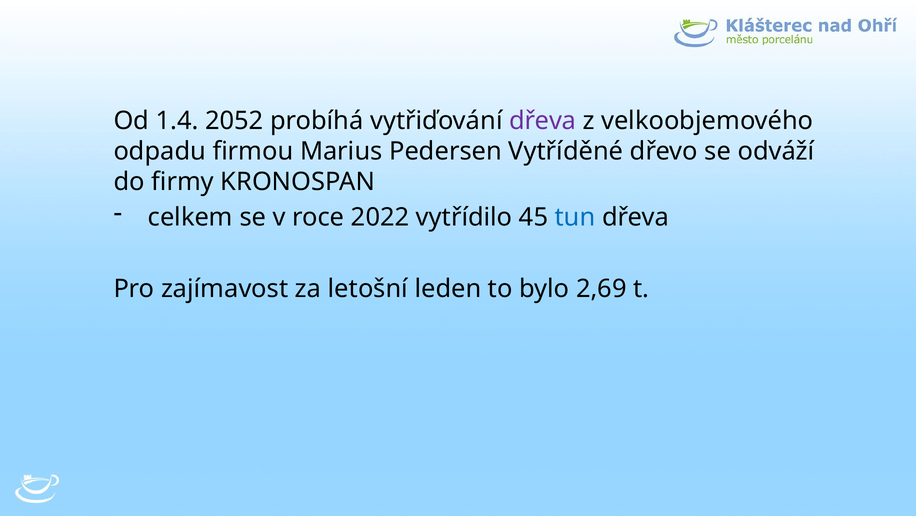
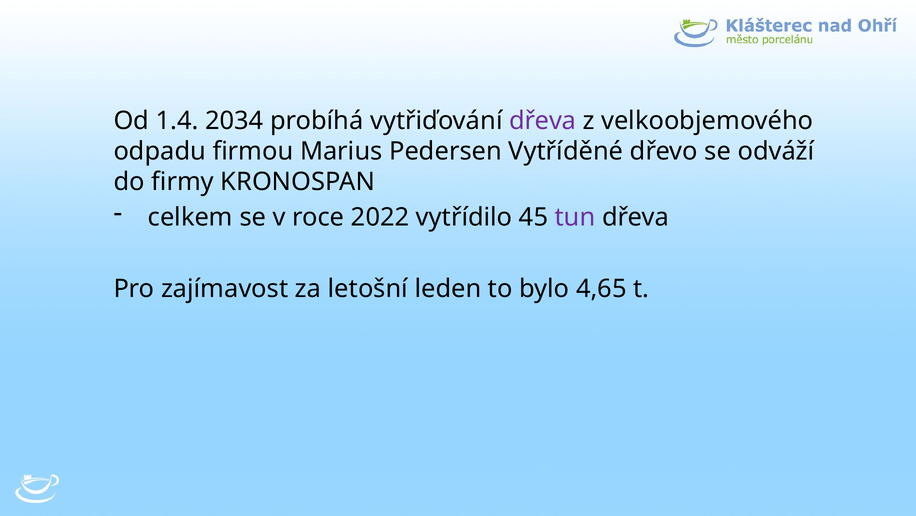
2052: 2052 -> 2034 (234, 120)
tun colour: blue -> purple (575, 217)
2,69: 2,69 -> 4,65 (601, 288)
